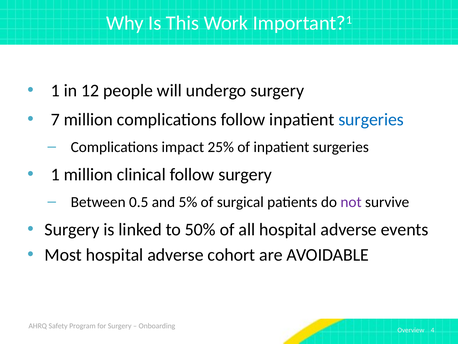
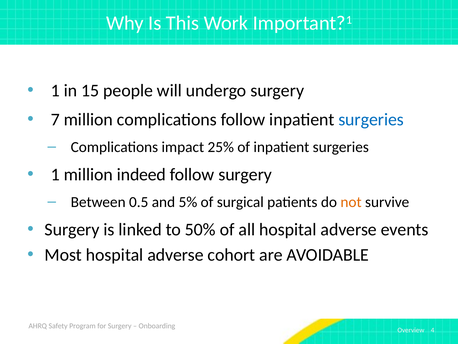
12: 12 -> 15 (90, 91)
clinical: clinical -> indeed (141, 174)
not colour: purple -> orange (351, 202)
